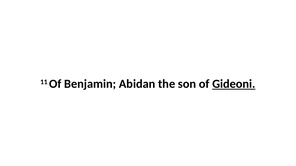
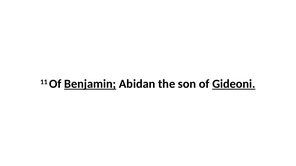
Benjamin underline: none -> present (90, 84)
